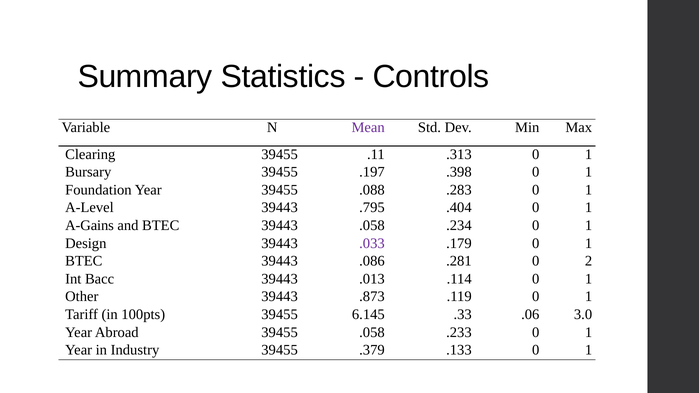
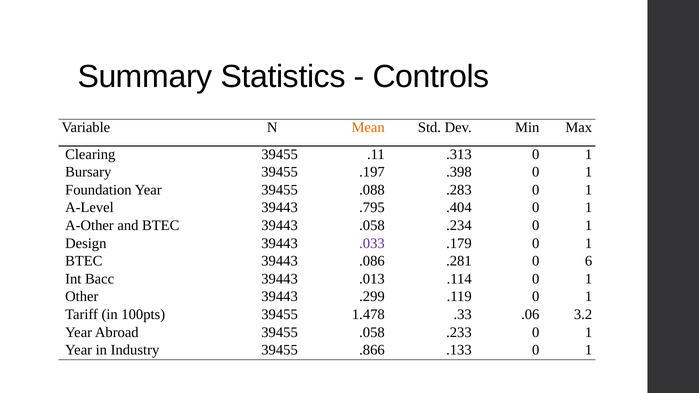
Mean colour: purple -> orange (368, 128)
A-Gains: A-Gains -> A-Other (89, 226)
2: 2 -> 6 (589, 261)
.873: .873 -> .299 (372, 297)
6.145: 6.145 -> 1.478 (368, 315)
3.0: 3.0 -> 3.2 (583, 315)
.379: .379 -> .866 (372, 350)
